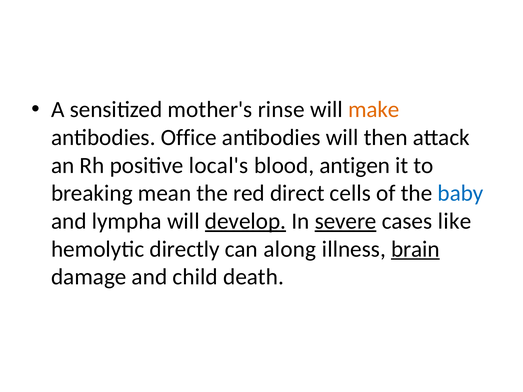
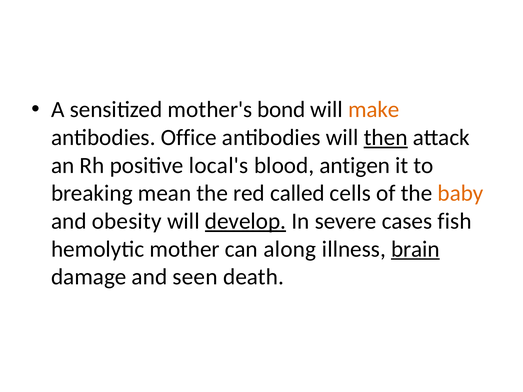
rinse: rinse -> bond (281, 110)
then underline: none -> present (386, 138)
direct: direct -> called (297, 193)
baby colour: blue -> orange (461, 193)
lympha: lympha -> obesity (127, 221)
severe underline: present -> none (346, 221)
like: like -> fish (455, 221)
directly: directly -> mother (185, 249)
child: child -> seen (195, 277)
